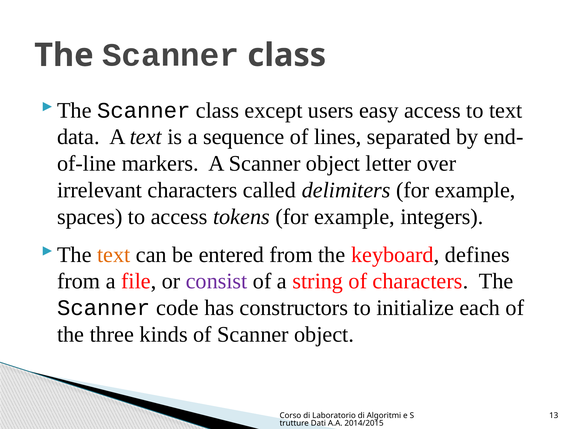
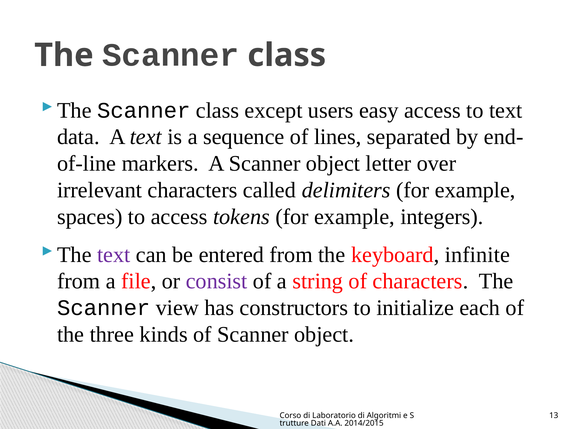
text colour: orange -> purple (114, 255)
defines: defines -> infinite (477, 255)
code: code -> view (177, 308)
